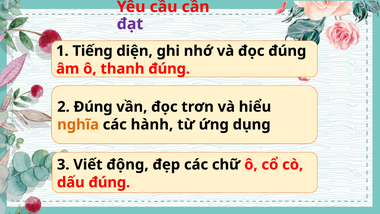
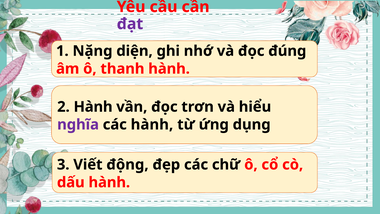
Tiếng: Tiếng -> Nặng (93, 51)
thanh đúng: đúng -> hành (169, 69)
2 Đúng: Đúng -> Hành (93, 107)
nghĩa colour: orange -> purple (78, 124)
dấu đúng: đúng -> hành (109, 182)
